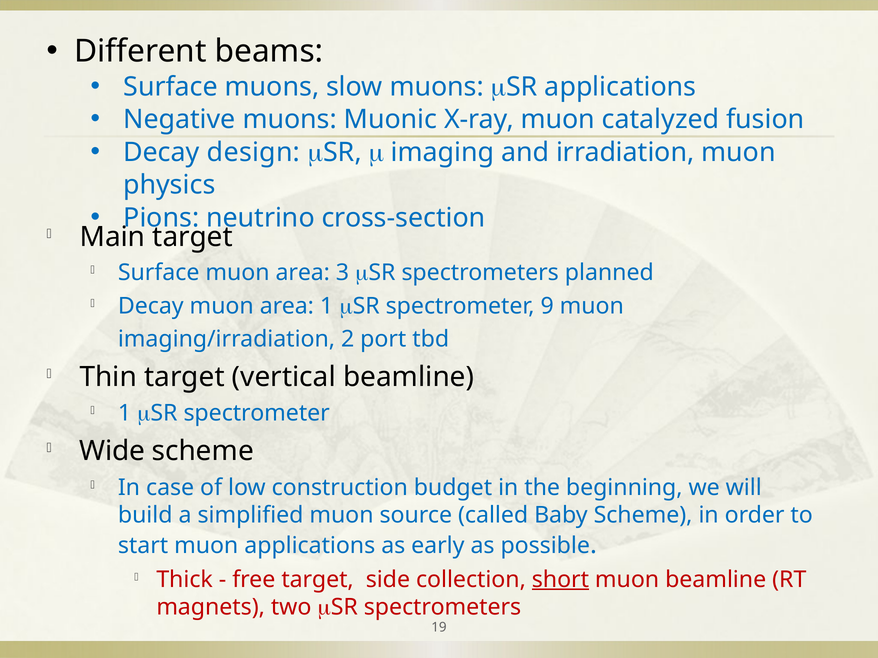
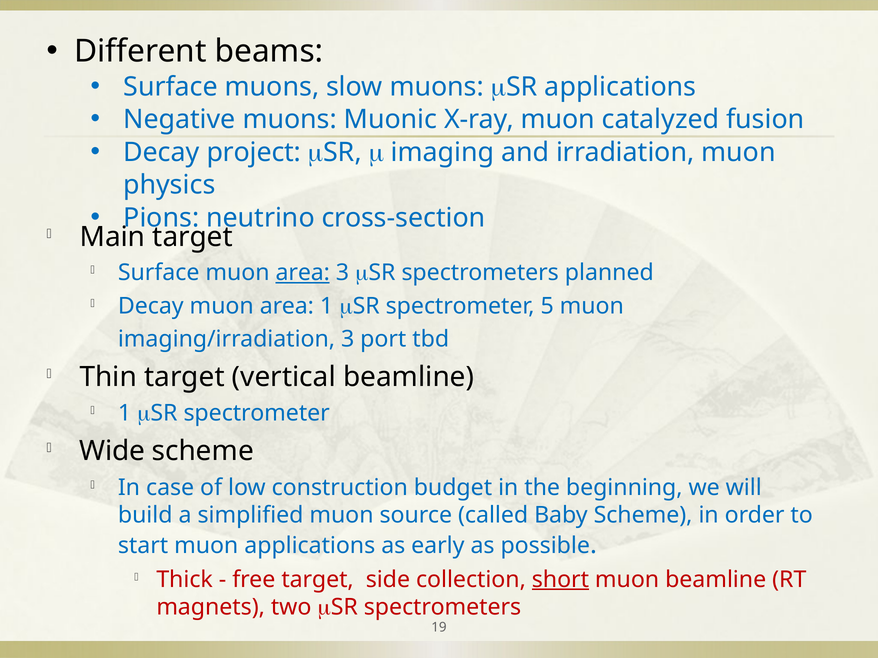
design: design -> project (254, 152)
area underline: none -> present (303, 273)
9: 9 -> 5 (547, 306)
imaging/irradiation 2: 2 -> 3 (348, 340)
